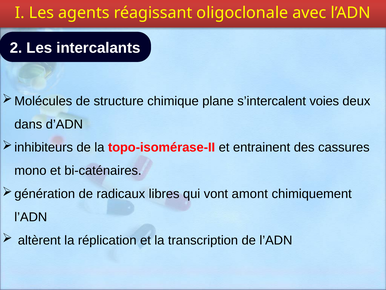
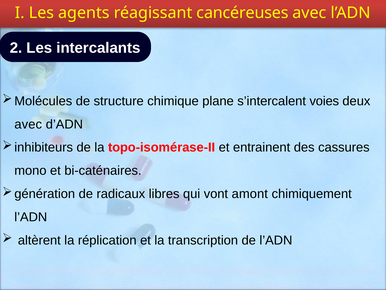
oligoclonale: oligoclonale -> cancéreuses (242, 13)
dans: dans -> avec (28, 124)
